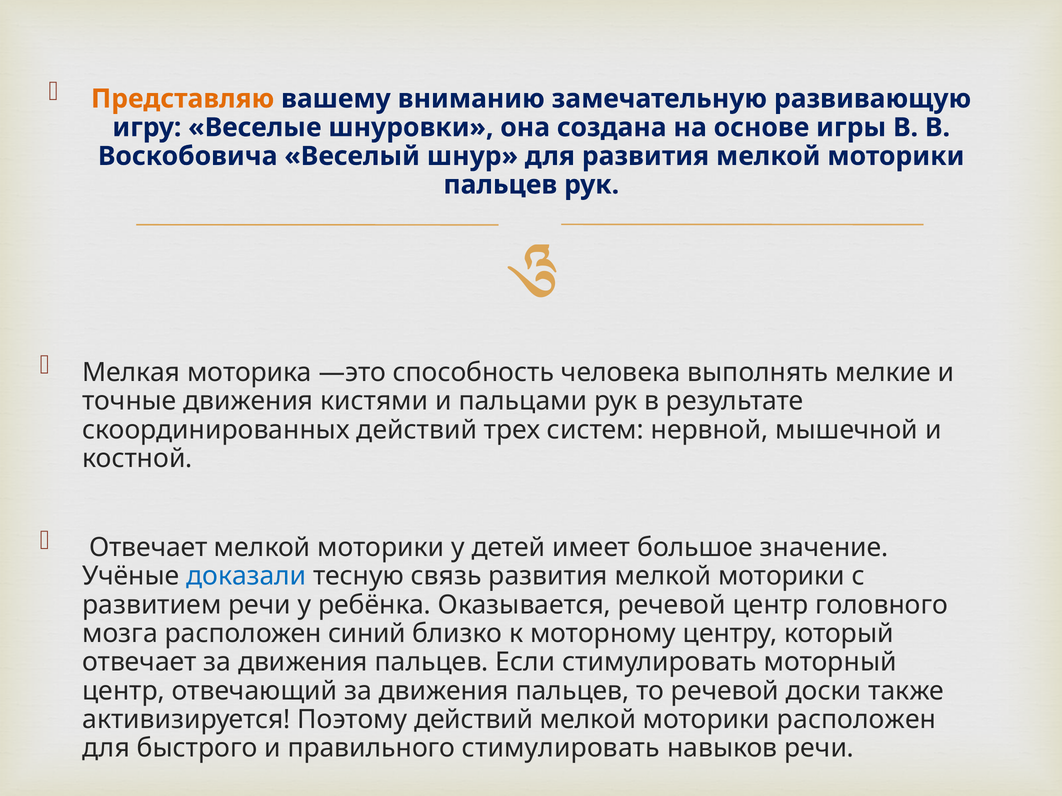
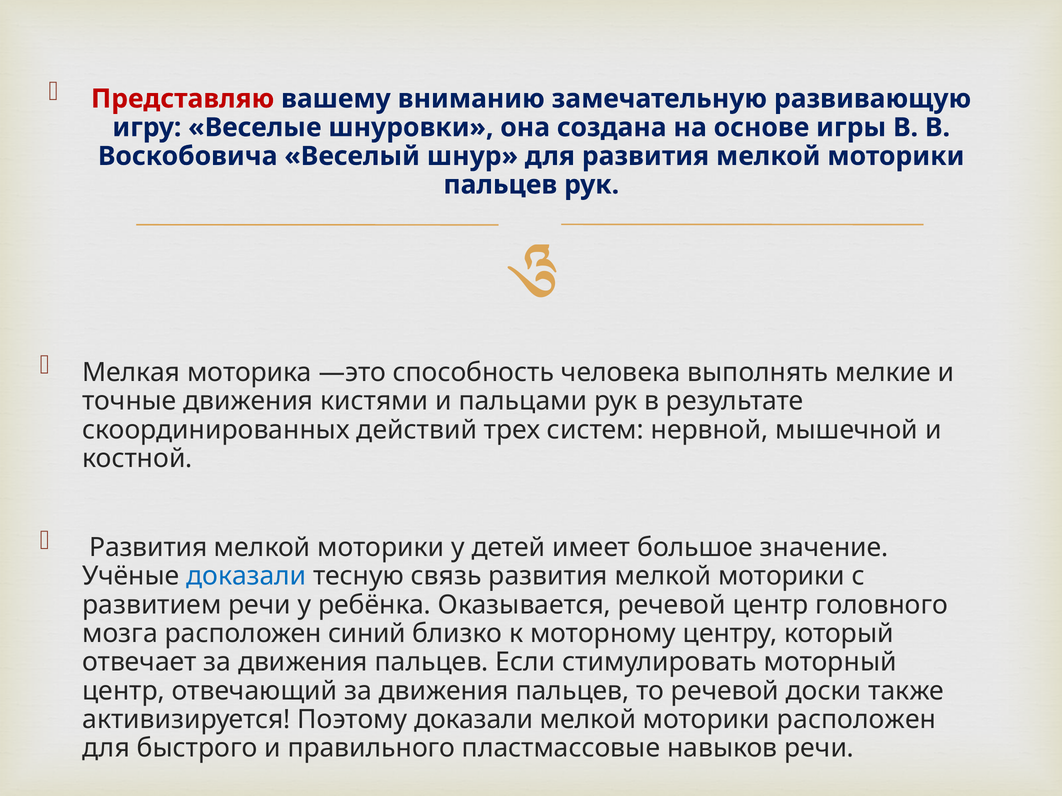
Представляю colour: orange -> red (183, 99)
Отвечает: Отвечает -> Развития (148, 548)
Поэтому действий: действий -> доказали (474, 720)
правильного стимулировать: стимулировать -> пластмассовые (561, 749)
